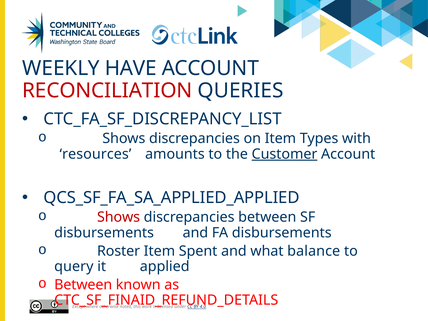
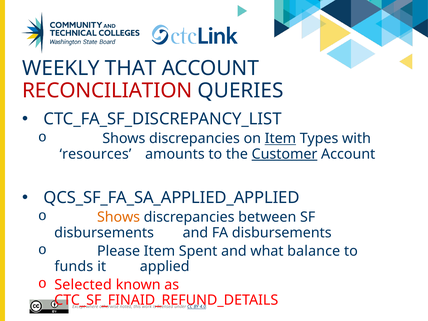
HAVE: HAVE -> THAT (131, 68)
Item underline: none -> present (280, 139)
Shows colour: red -> orange (119, 217)
Roster: Roster -> Please (119, 251)
query: query -> funds (74, 266)
Between: Between -> Selected (83, 285)
